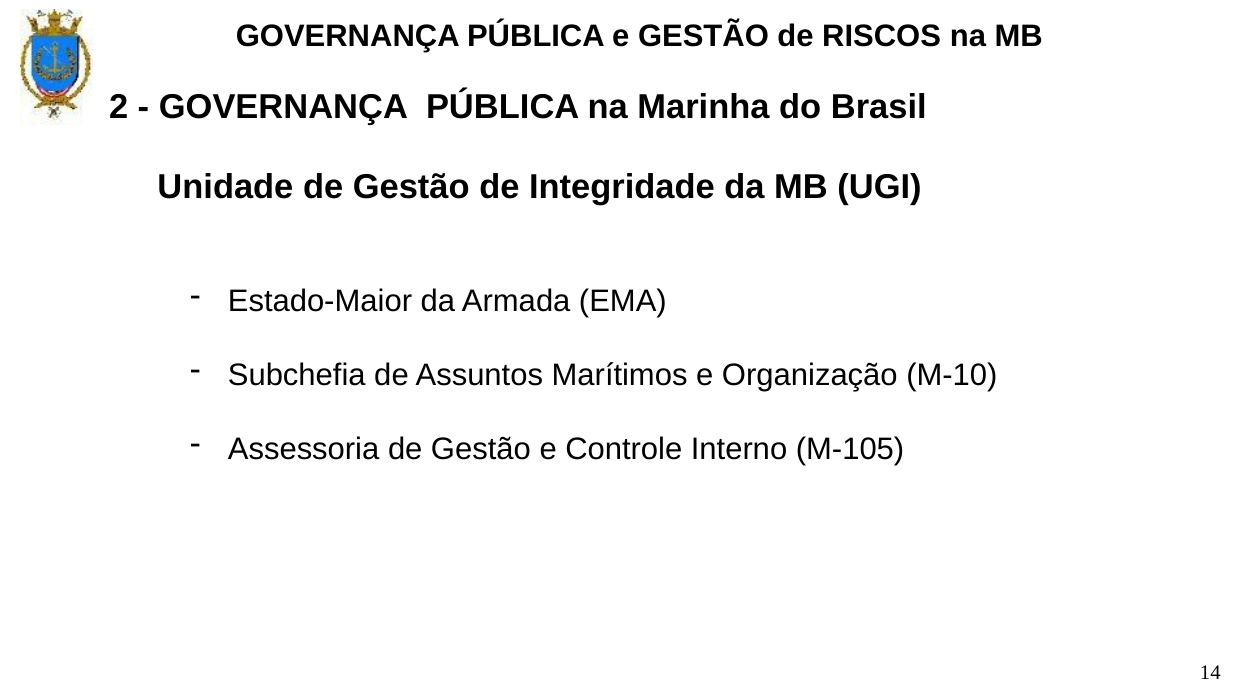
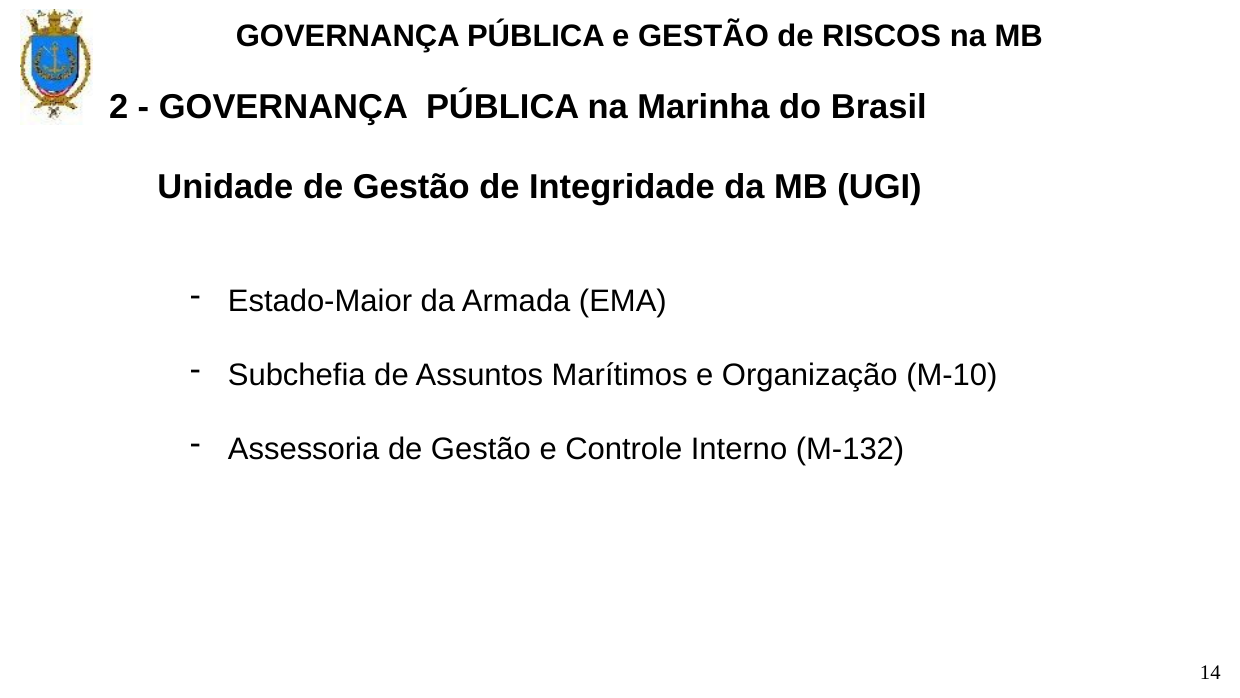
M-105: M-105 -> M-132 (850, 449)
